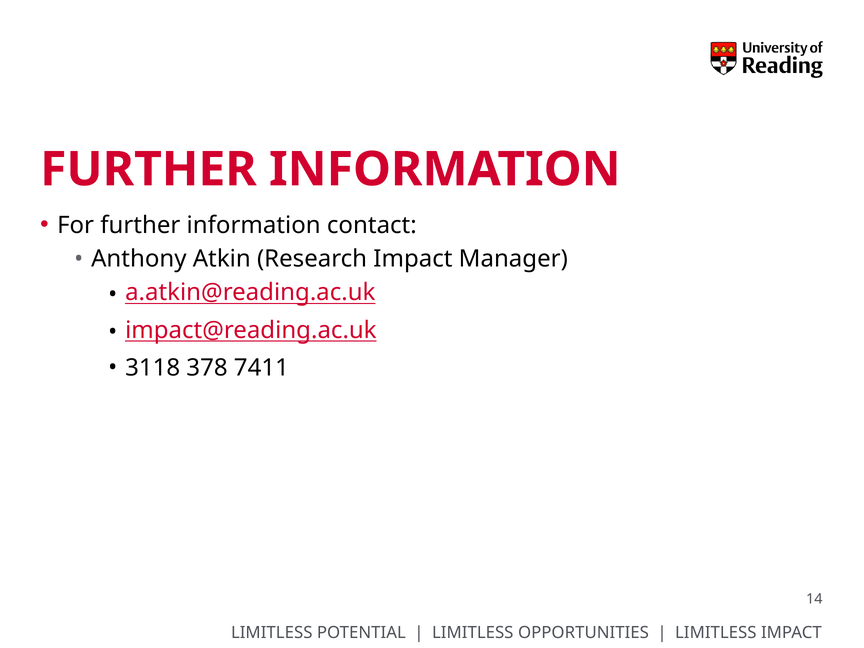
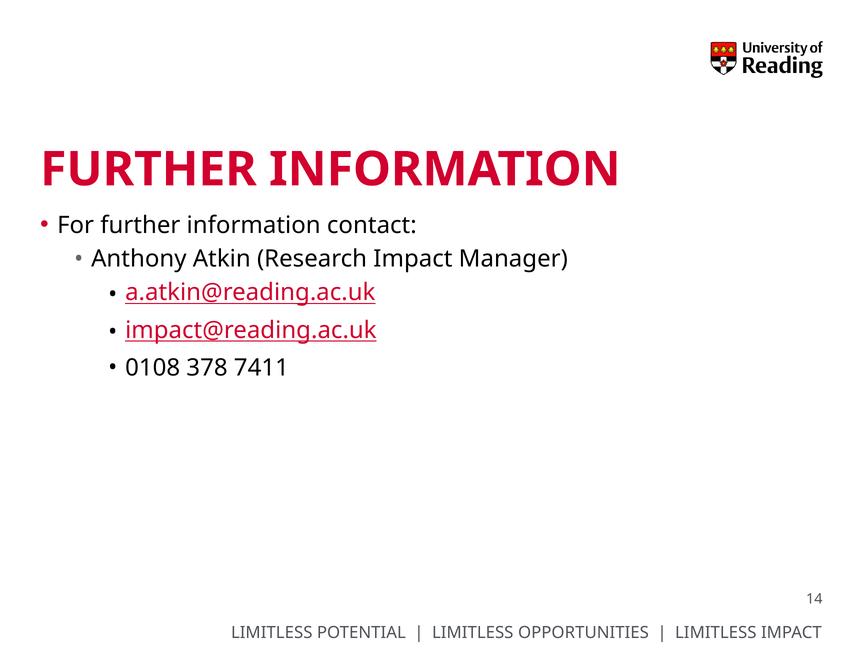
3118: 3118 -> 0108 (153, 368)
